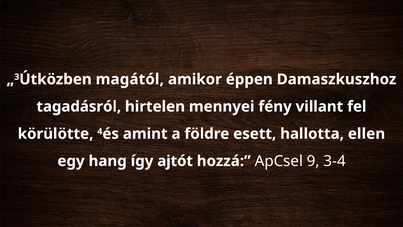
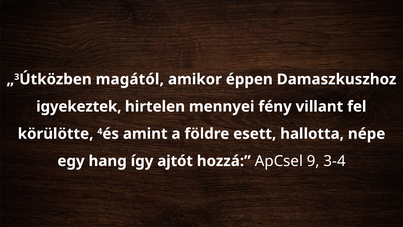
tagadásról: tagadásról -> igyekeztek (79, 106)
ellen: ellen -> népe (367, 134)
